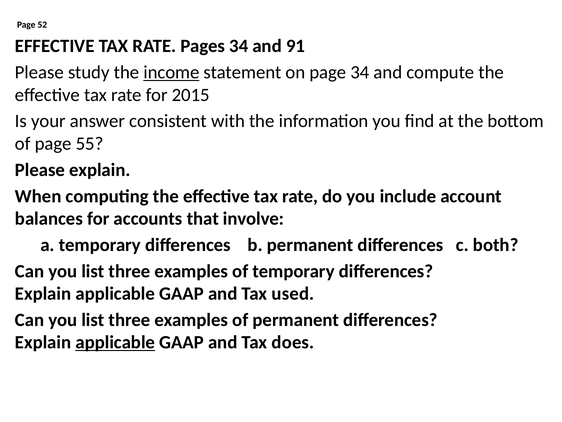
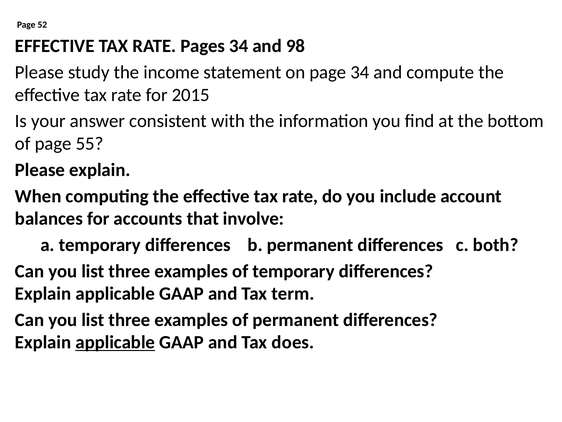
91: 91 -> 98 (295, 46)
income underline: present -> none (171, 72)
used: used -> term (293, 293)
